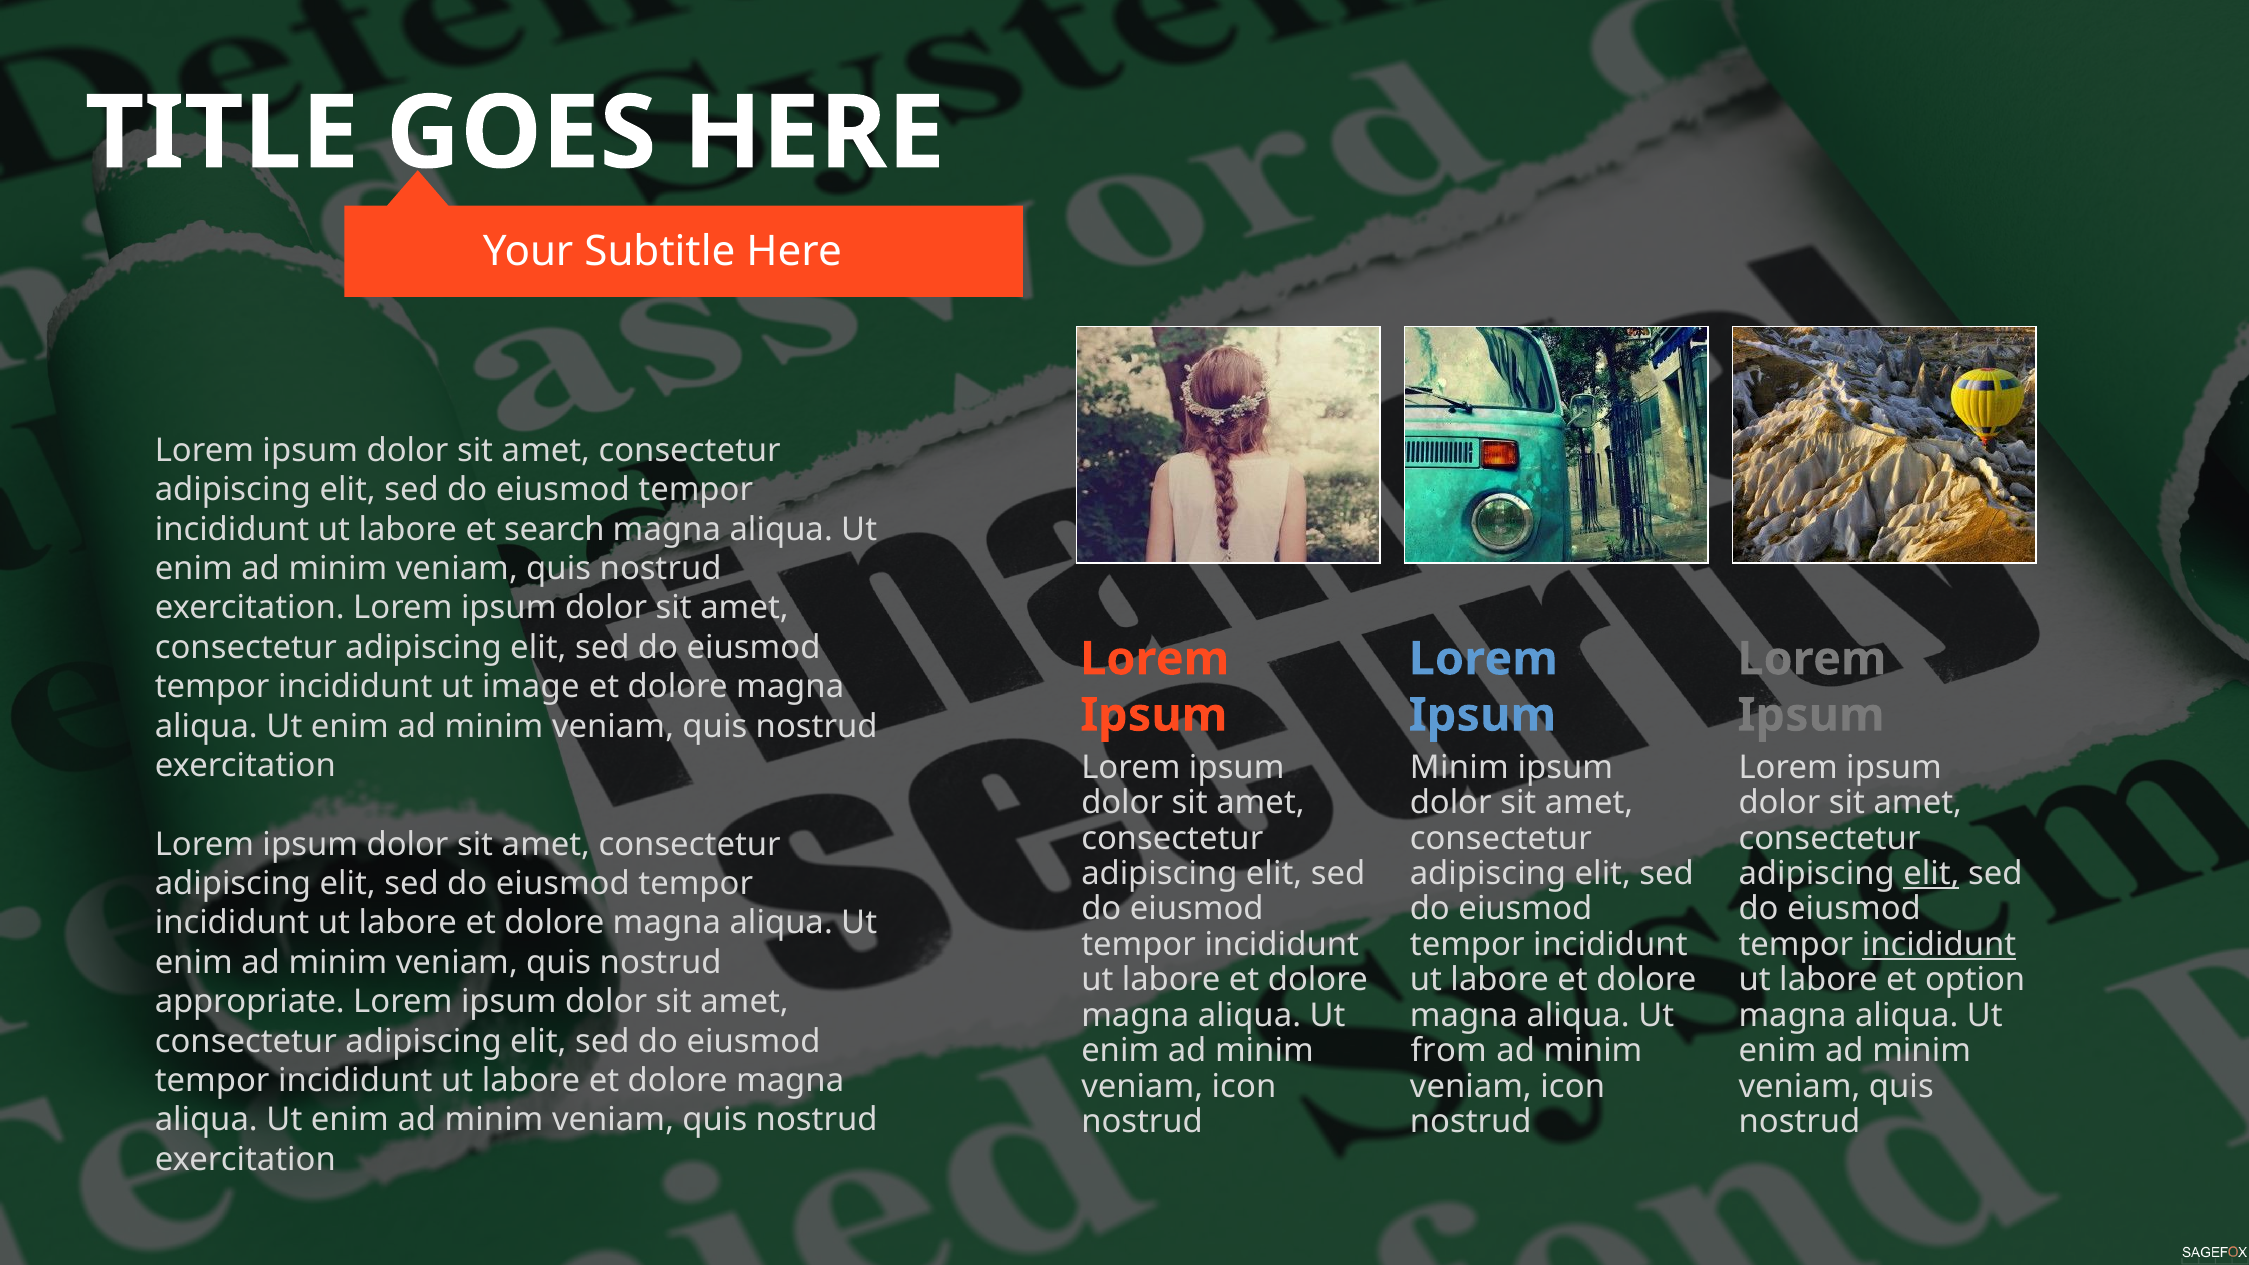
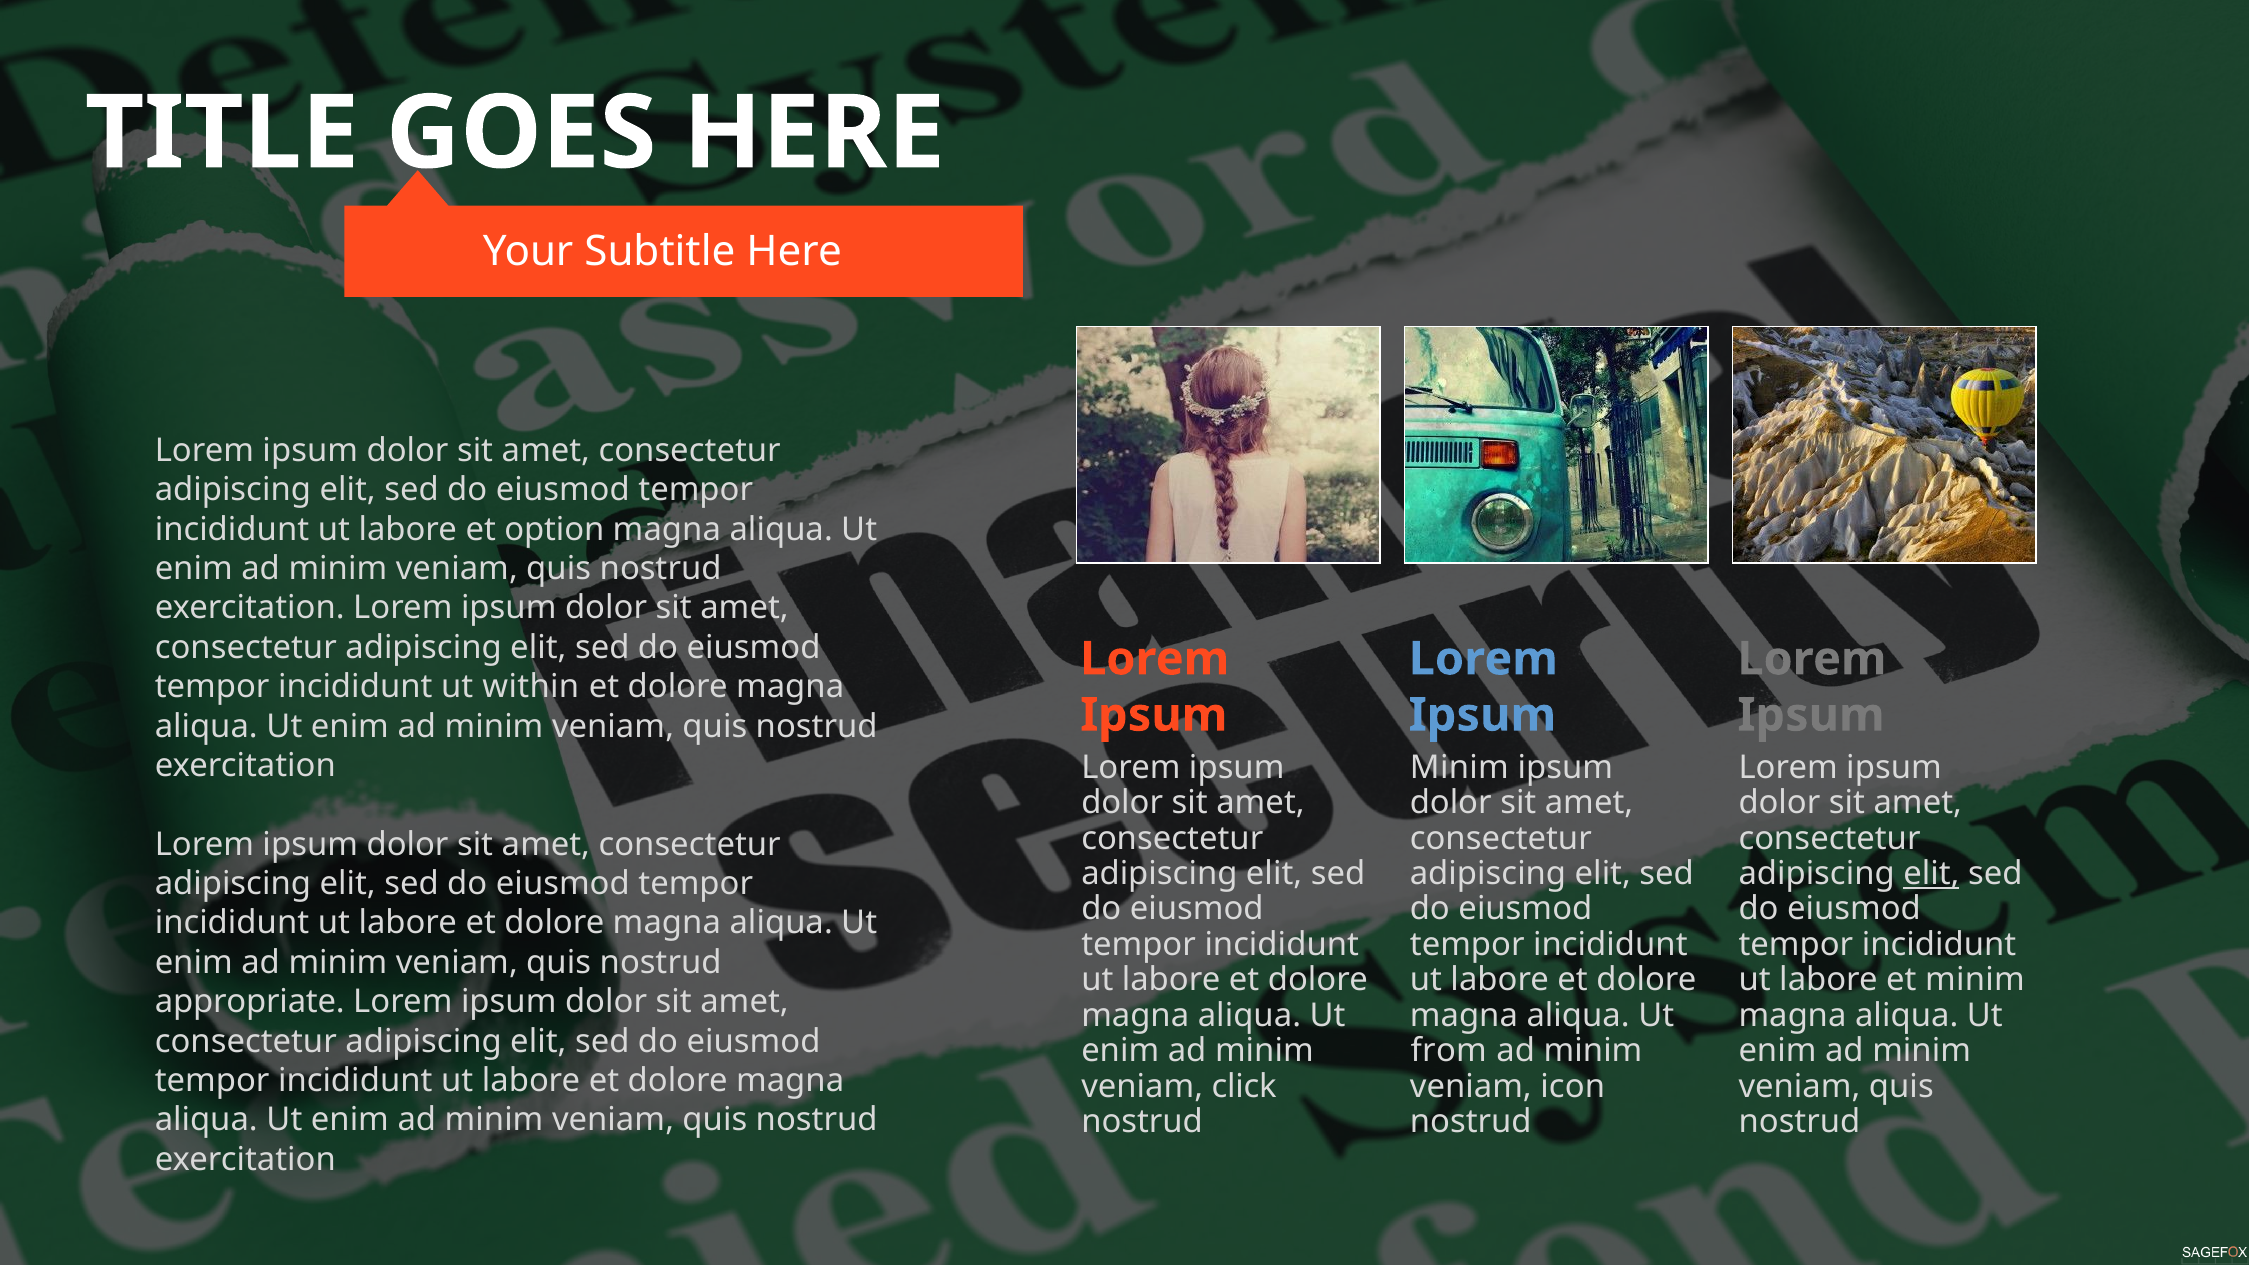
search: search -> option (554, 529)
image: image -> within (531, 687)
incididunt underline: present -> none (1939, 945)
et option: option -> minim (1975, 980)
icon: icon -> click (1244, 1086)
